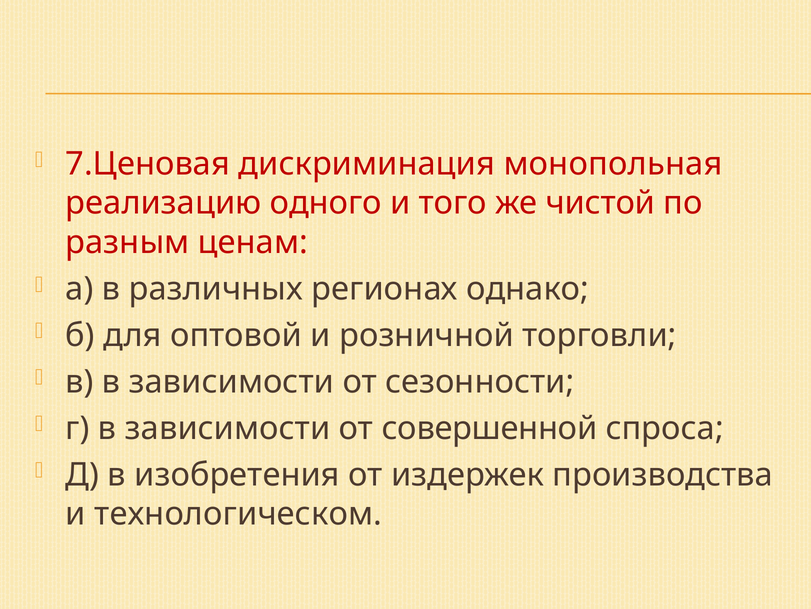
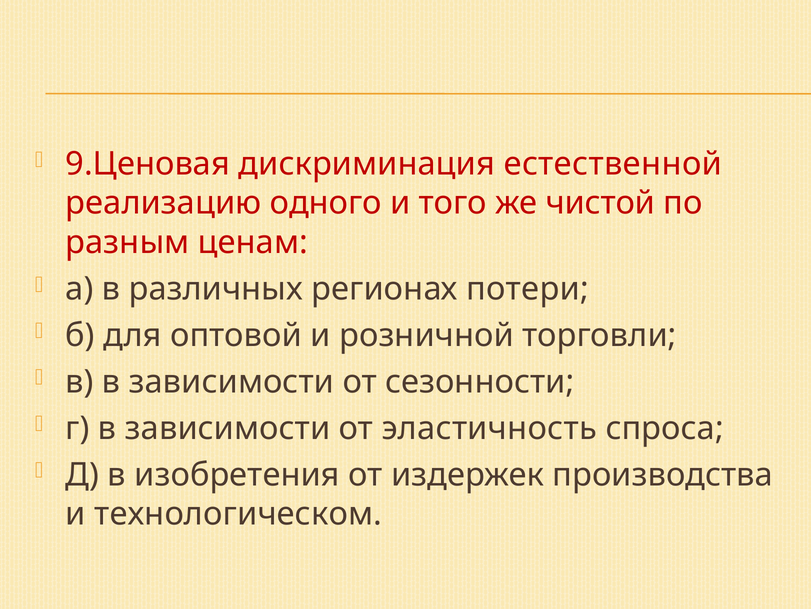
7.Ценовая: 7.Ценовая -> 9.Ценовая (148, 164)
монопольная: монопольная -> естественной (613, 164)
однако: однако -> потери (528, 289)
совершенной: совершенной -> эластичность (489, 428)
